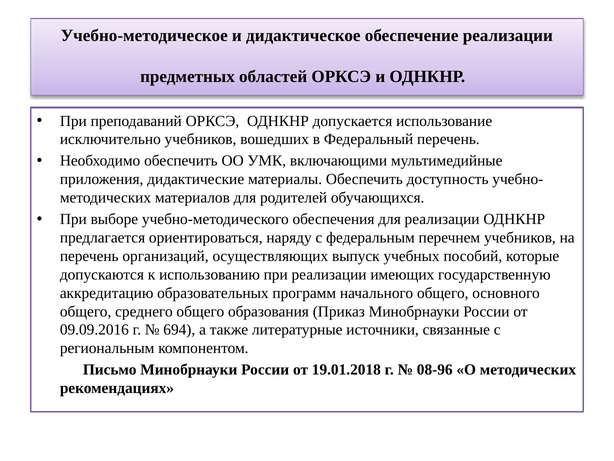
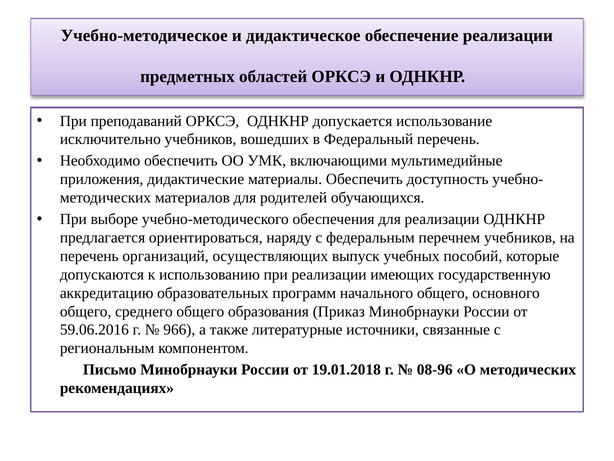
09.09.2016: 09.09.2016 -> 59.06.2016 (94, 330)
694: 694 -> 966 (179, 330)
